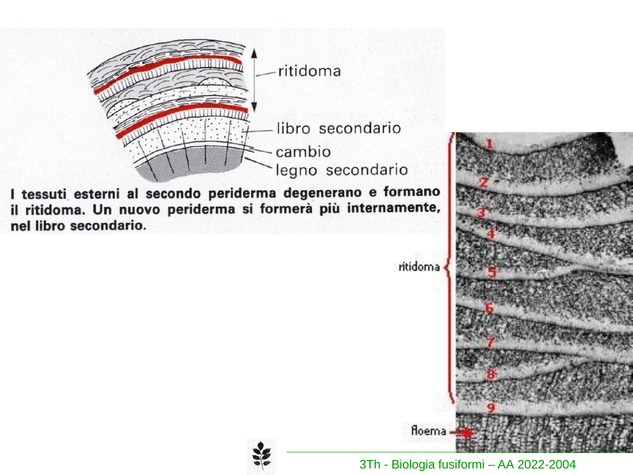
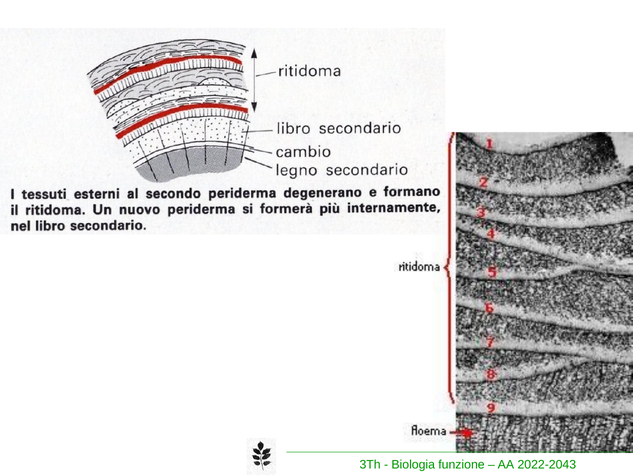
fusiformi: fusiformi -> funzione (462, 464)
2022-2004: 2022-2004 -> 2022-2043 (547, 464)
